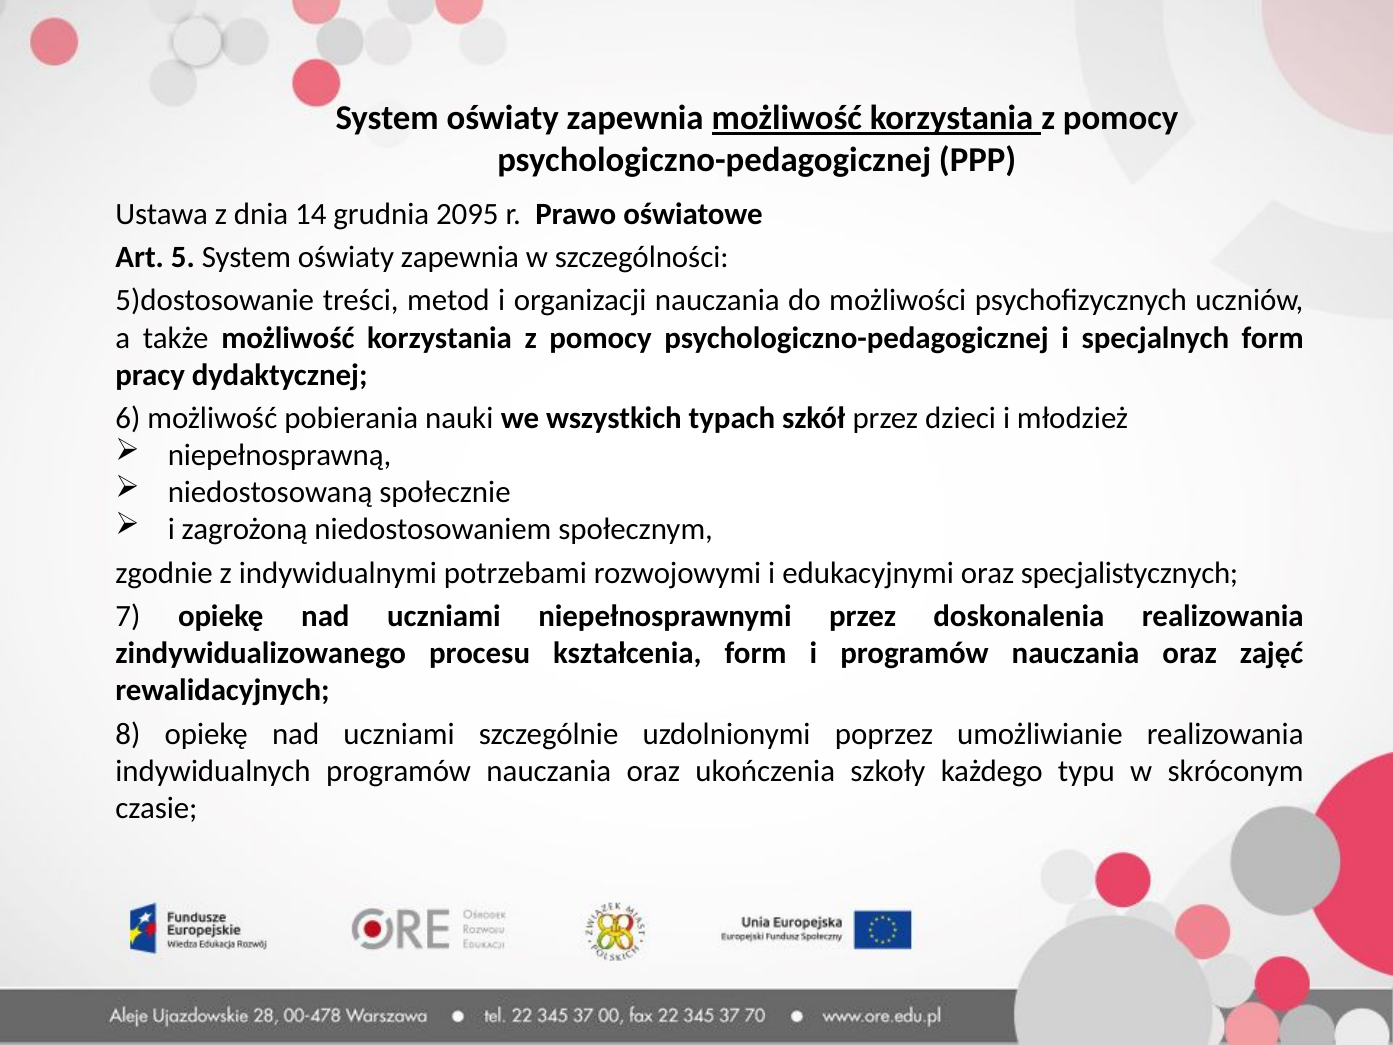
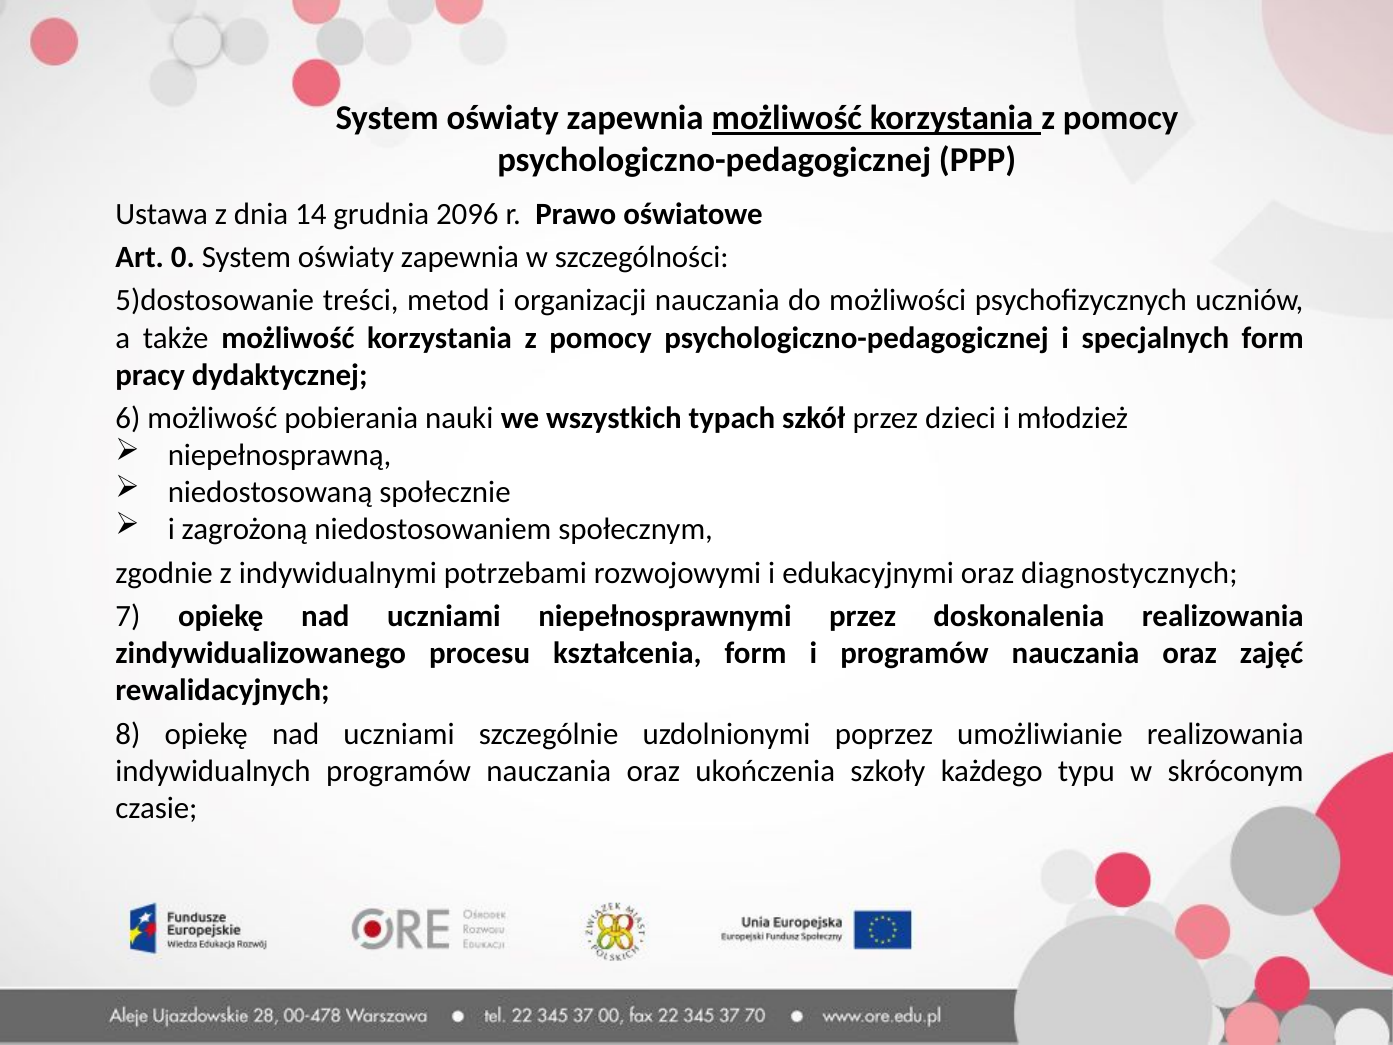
2095: 2095 -> 2096 (467, 214)
5: 5 -> 0 (183, 257)
specjalistycznych: specjalistycznych -> diagnostycznych (1129, 573)
